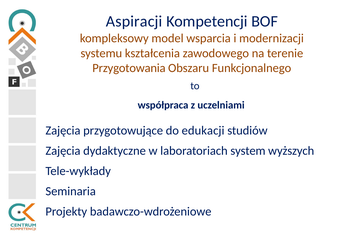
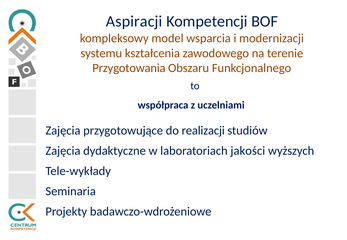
edukacji: edukacji -> realizacji (203, 131)
system: system -> jakości (248, 151)
